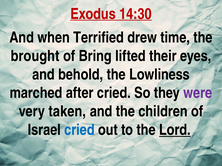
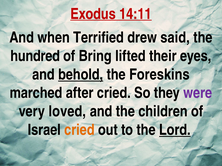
14:30: 14:30 -> 14:11 (135, 14)
time: time -> said (175, 38)
brought: brought -> hundred (35, 56)
behold underline: none -> present (81, 75)
Lowliness: Lowliness -> Foreskins (159, 75)
taken: taken -> loved (67, 112)
cried colour: blue -> orange (79, 130)
